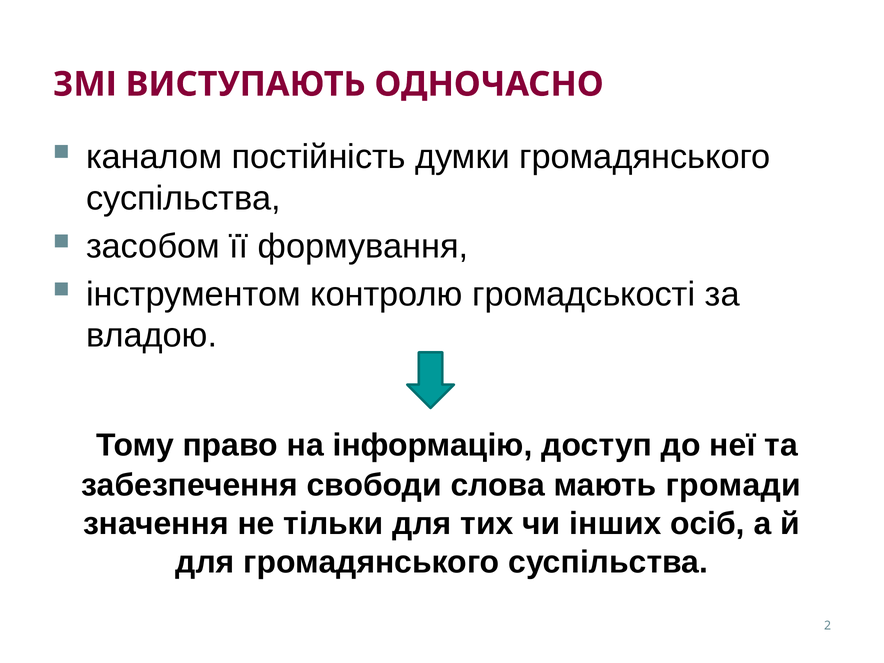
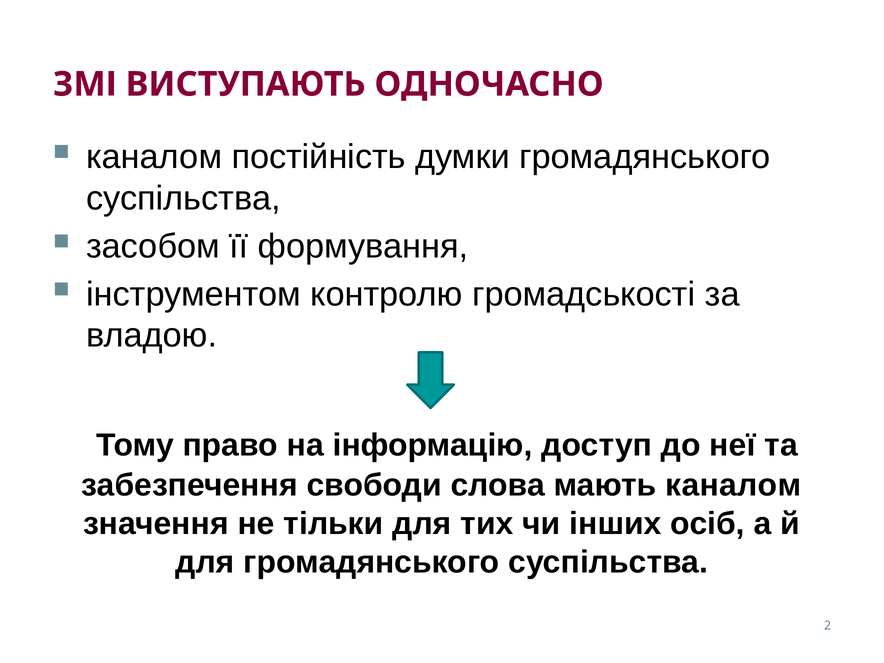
мають громади: громади -> каналом (733, 485)
